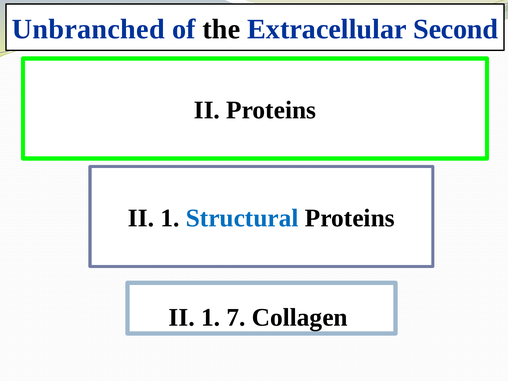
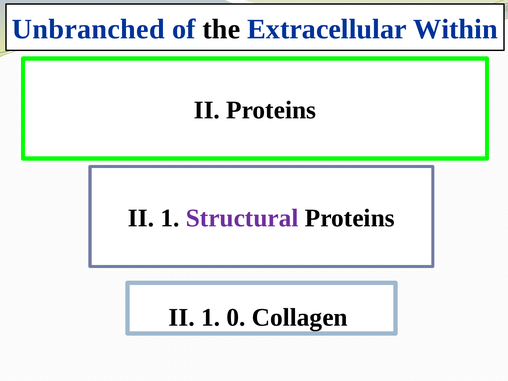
Second: Second -> Within (456, 29)
Structural colour: blue -> purple (242, 218)
7: 7 -> 0 (236, 318)
